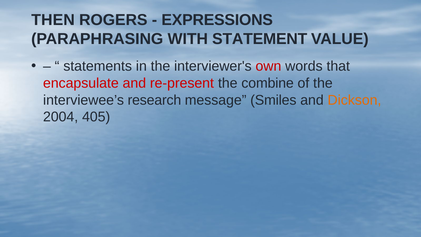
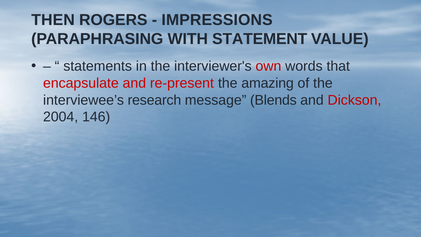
EXPRESSIONS: EXPRESSIONS -> IMPRESSIONS (217, 20)
combine: combine -> amazing (268, 83)
Smiles: Smiles -> Blends (273, 100)
Dickson colour: orange -> red (354, 100)
405: 405 -> 146 (96, 117)
